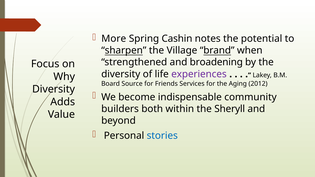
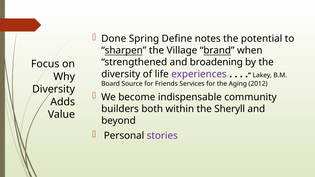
More: More -> Done (114, 39)
Cashin: Cashin -> Define (177, 39)
stories colour: blue -> purple (162, 136)
